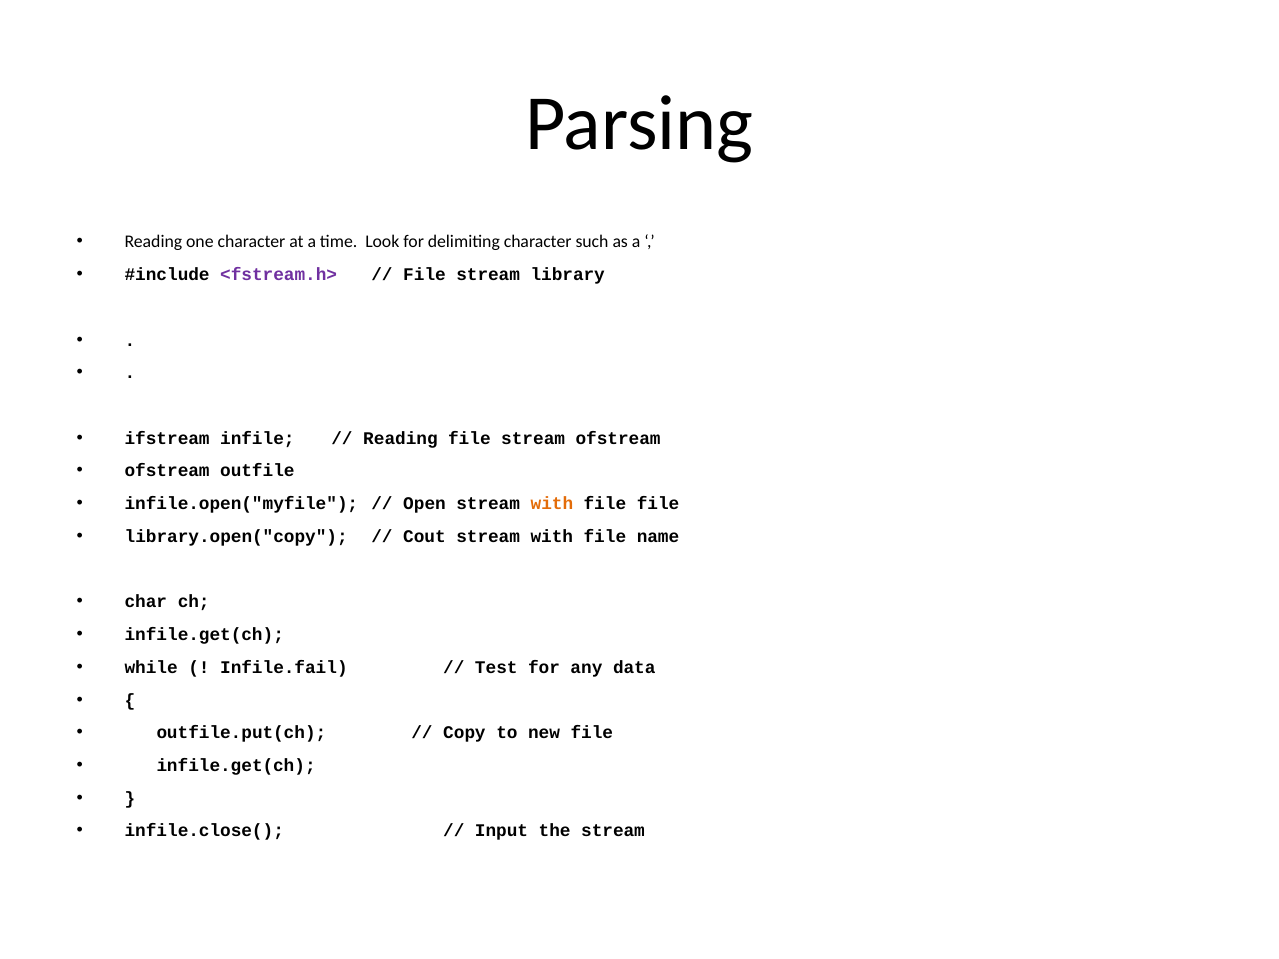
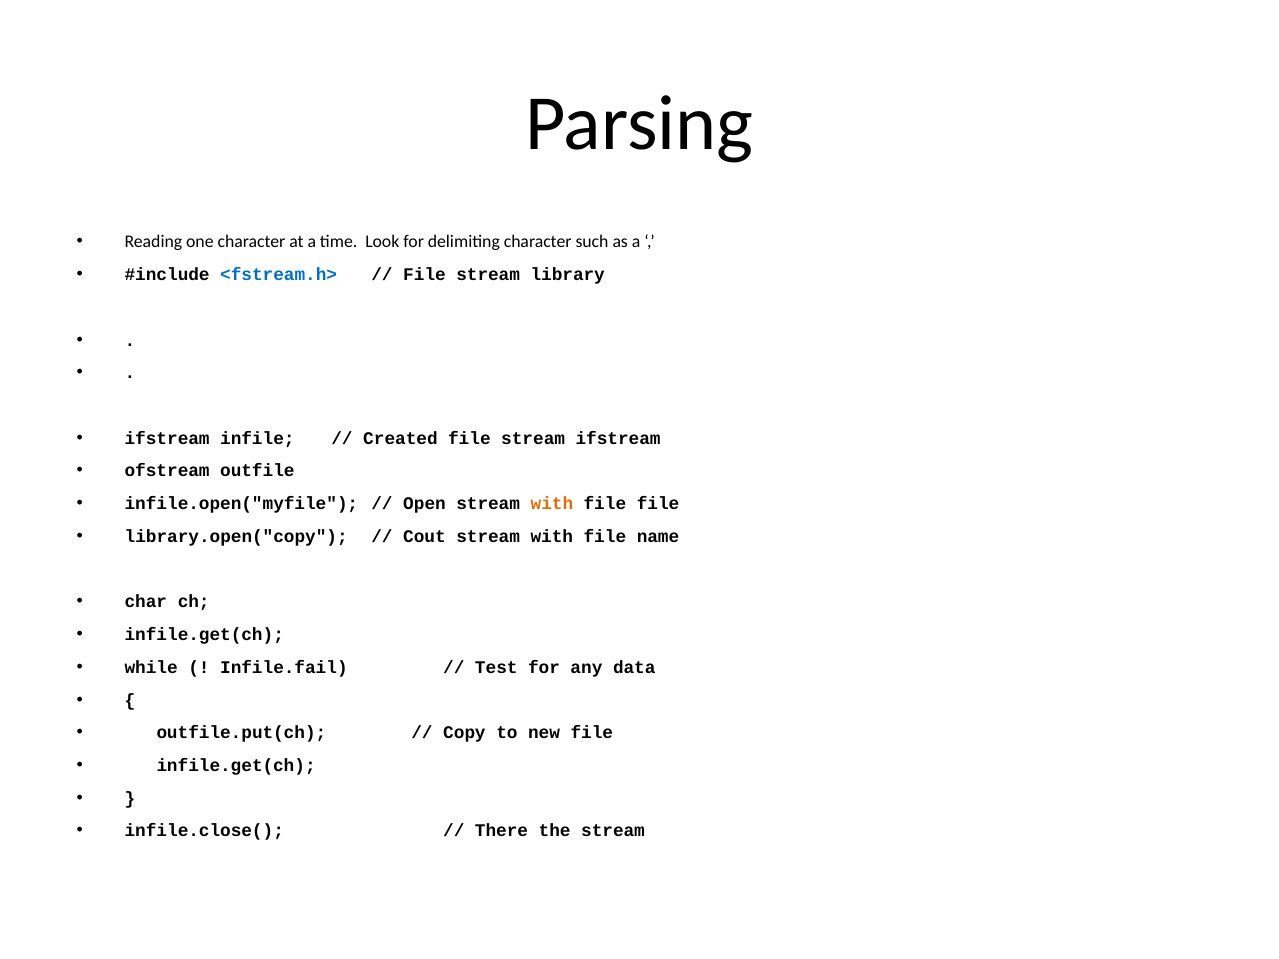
<fstream.h> colour: purple -> blue (279, 275)
Reading: Reading -> Created (400, 439)
stream ofstream: ofstream -> ifstream (618, 439)
Input: Input -> There (502, 831)
